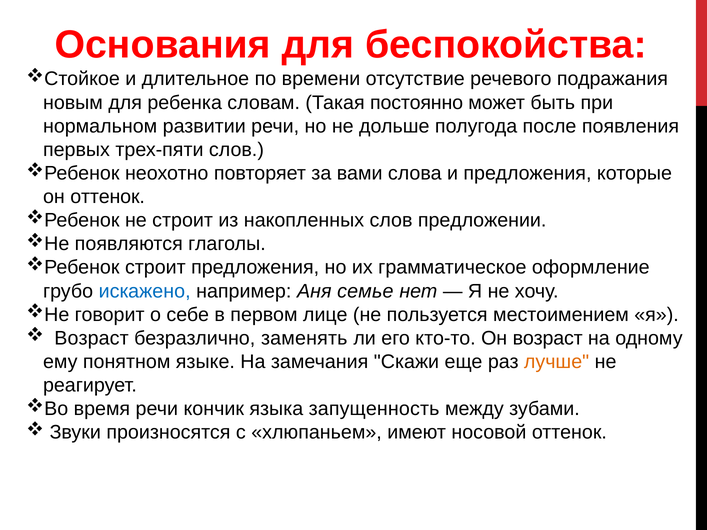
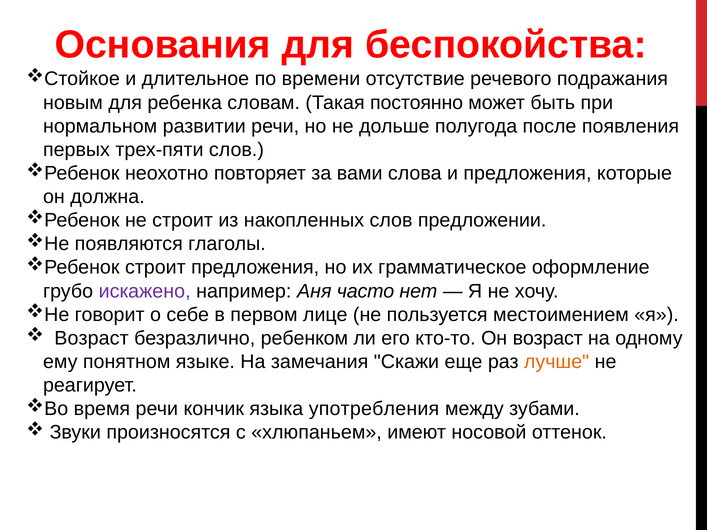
он оттенок: оттенок -> должна (107, 197)
искажено colour: blue -> purple (145, 291)
семье: семье -> часто (366, 291)
заменять: заменять -> ребенком (304, 338)
запущенность: запущенность -> употребления (374, 409)
